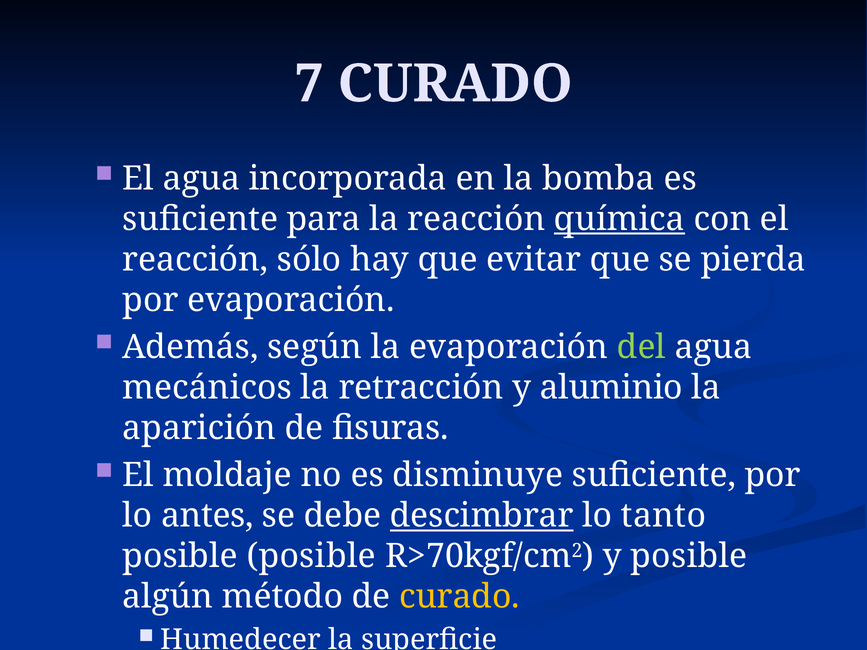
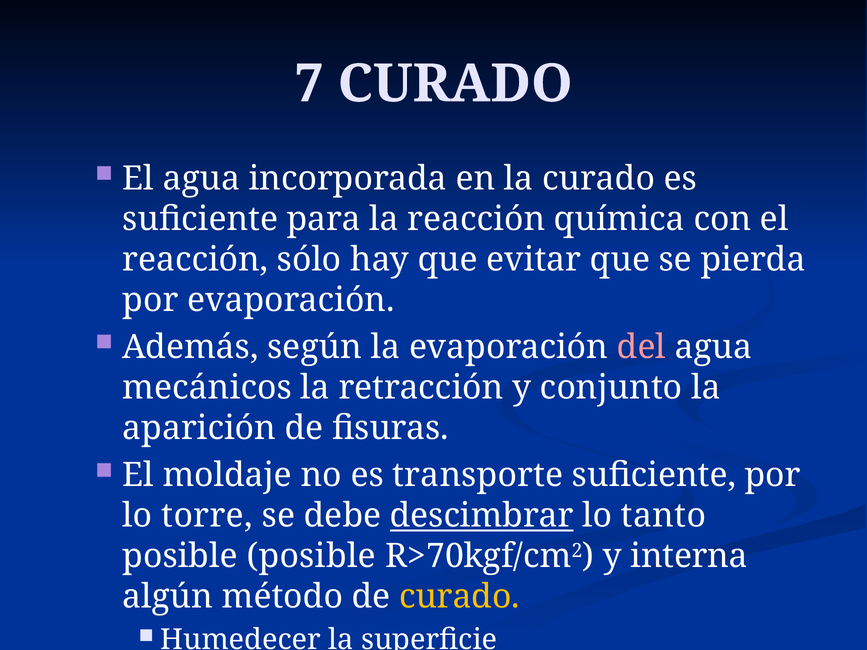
la bomba: bomba -> curado (599, 179)
química underline: present -> none (619, 219)
del colour: light green -> pink (641, 347)
aluminio: aluminio -> conjunto (611, 388)
disminuye: disminuye -> transporte (478, 476)
antes: antes -> torre (207, 516)
y posible: posible -> interna (689, 557)
